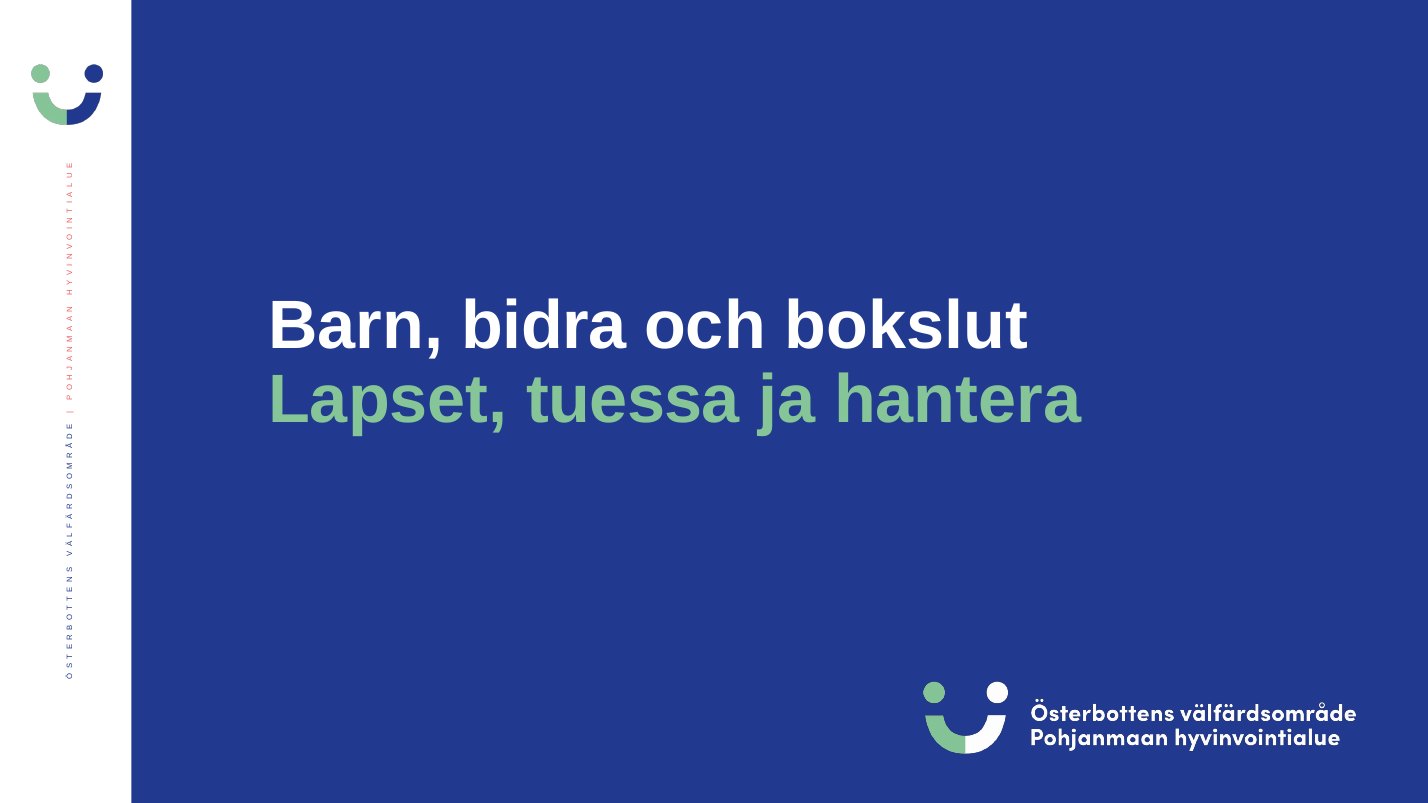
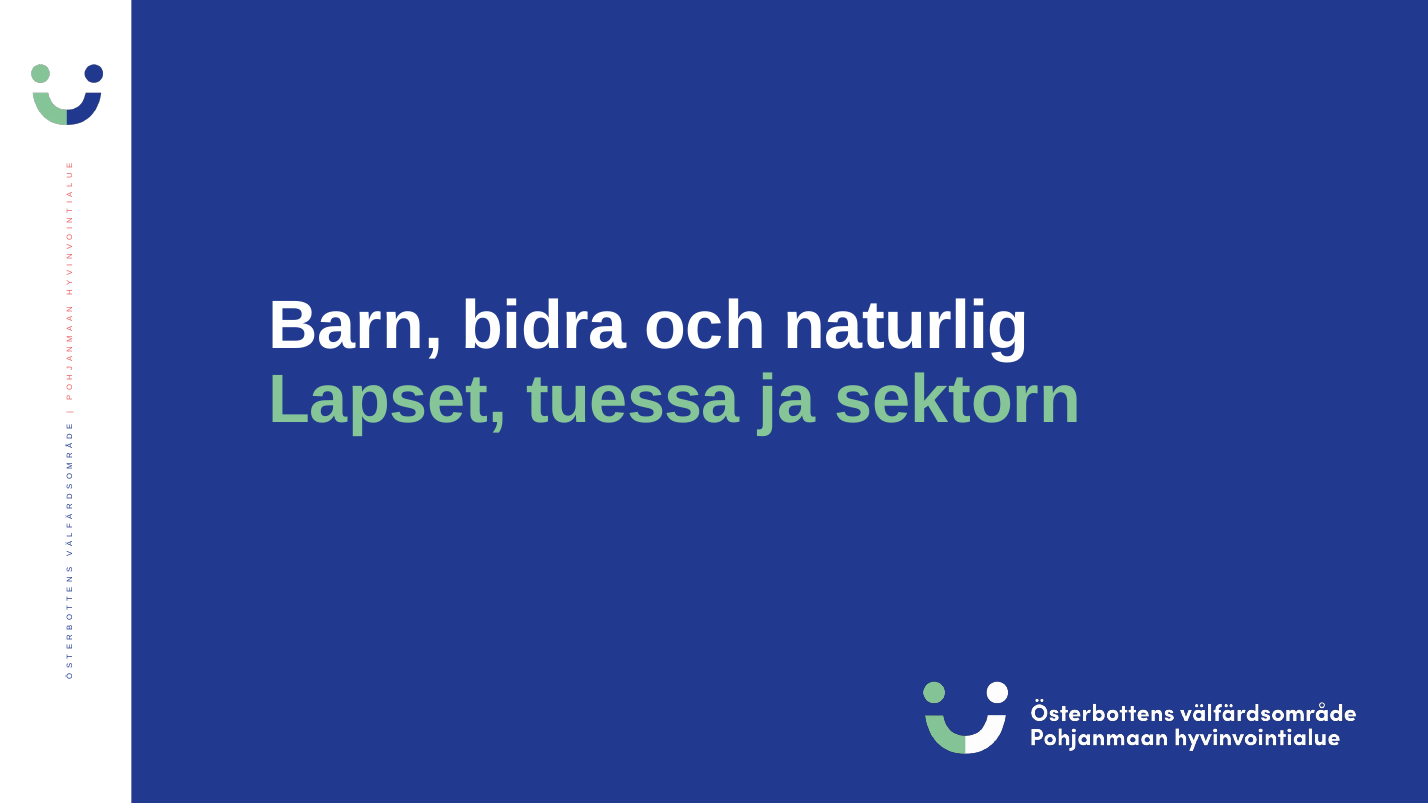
bokslut: bokslut -> naturlig (907, 326)
hantera: hantera -> sektorn (958, 400)
